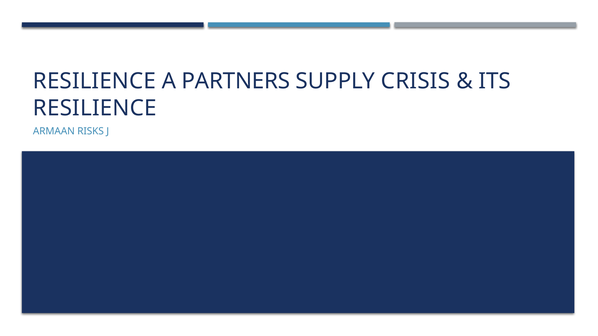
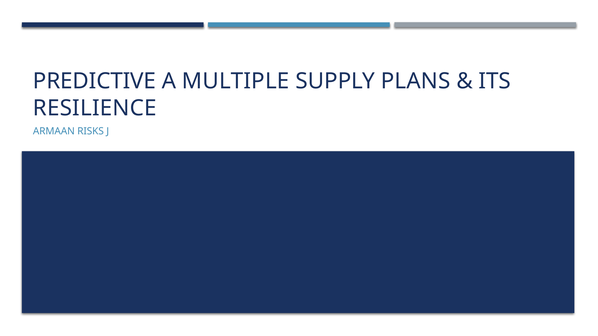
RESILIENCE: RESILIENCE -> PREDICTIVE (95, 81)
PARTNERS: PARTNERS -> MULTIPLE (236, 81)
CRISIS: CRISIS -> PLANS (416, 81)
